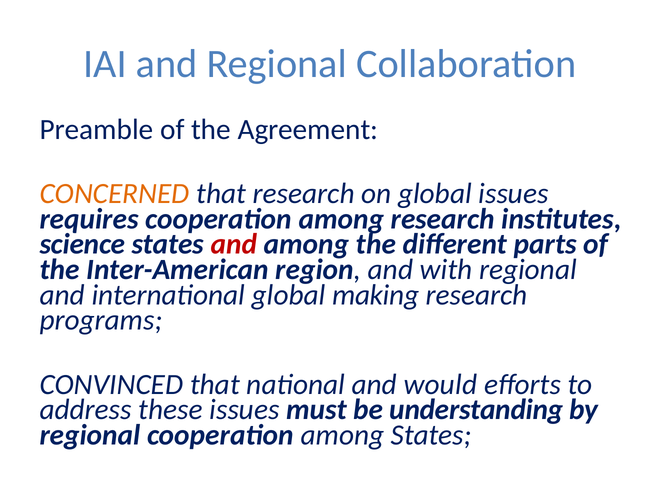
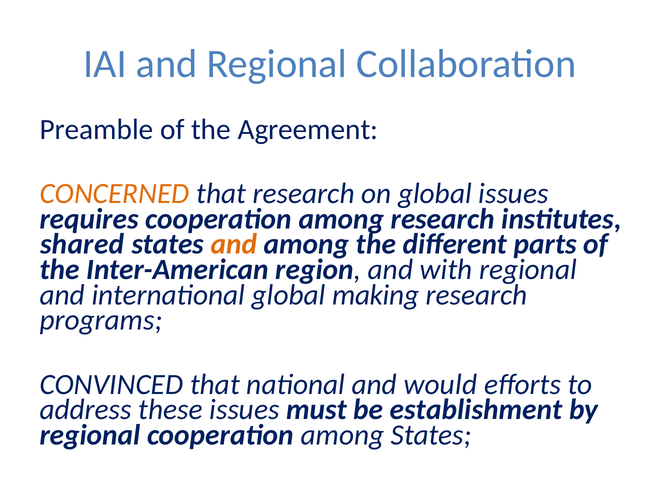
science: science -> shared (82, 244)
and colour: red -> orange (234, 244)
understanding: understanding -> establishment (476, 410)
